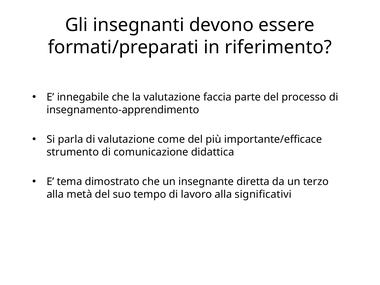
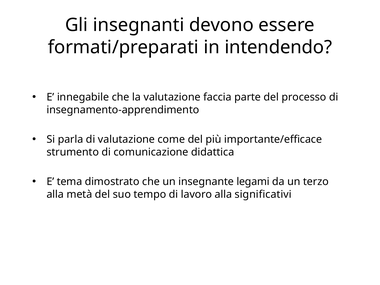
riferimento: riferimento -> intendendo (278, 47)
diretta: diretta -> legami (253, 182)
